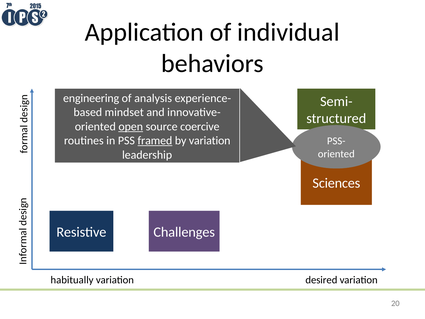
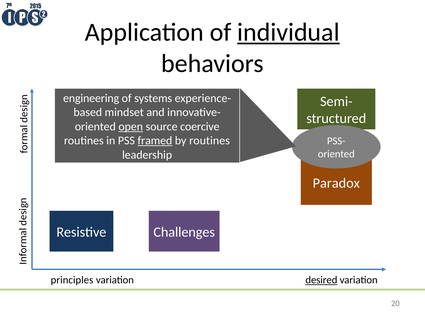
individual underline: none -> present (288, 32)
analysis: analysis -> systems (153, 98)
by variation: variation -> routines (210, 141)
Sciences: Sciences -> Paradox (336, 183)
habitually: habitually -> principles (72, 280)
desired underline: none -> present (321, 280)
